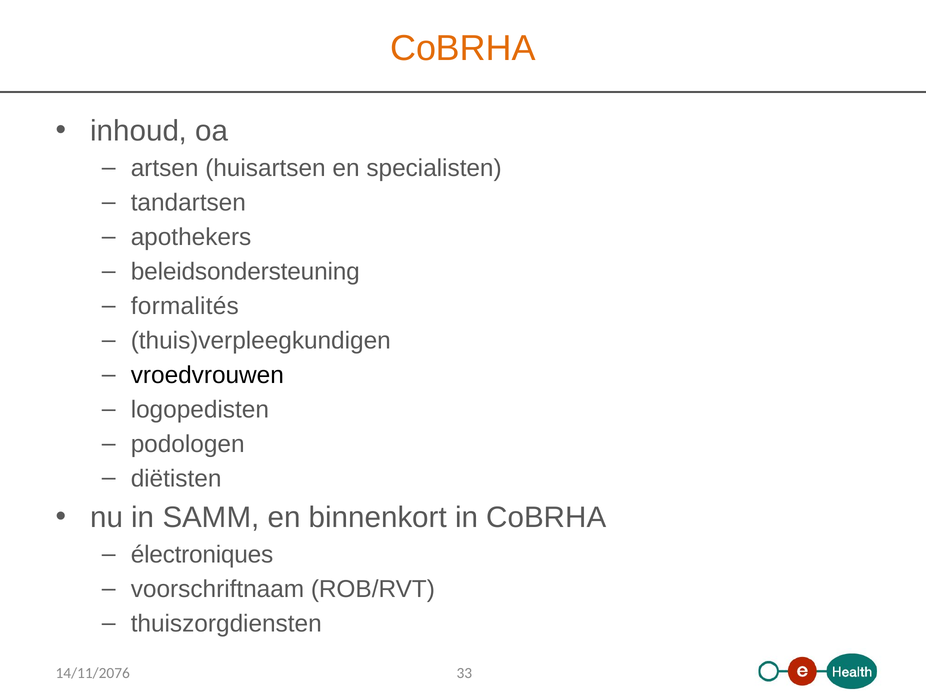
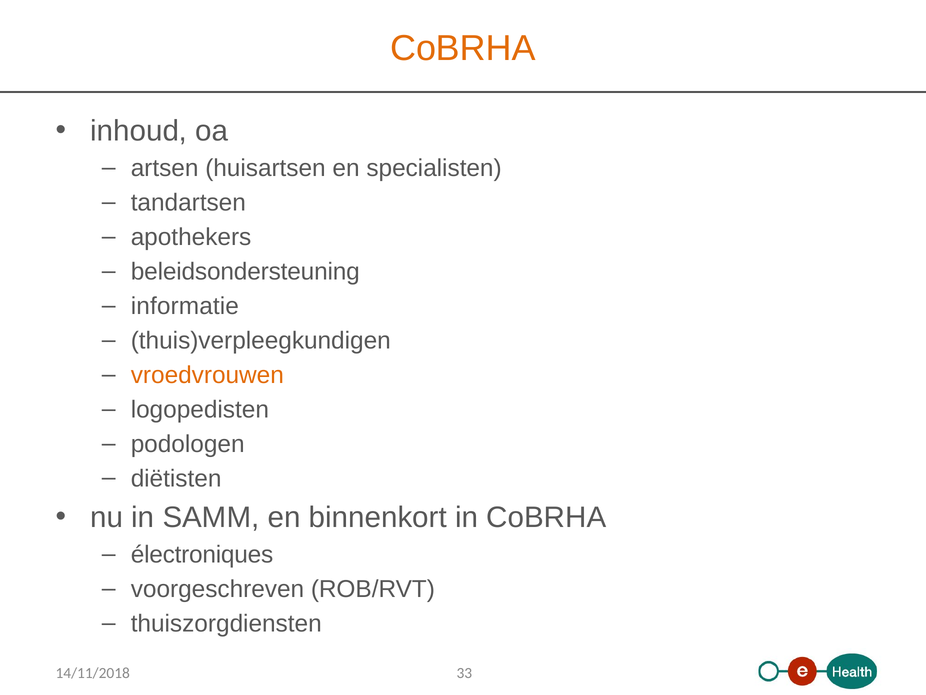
formalités: formalités -> informatie (185, 306)
vroedvrouwen colour: black -> orange (207, 375)
voorschriftnaam: voorschriftnaam -> voorgeschreven (217, 589)
14/11/2076: 14/11/2076 -> 14/11/2018 (93, 673)
